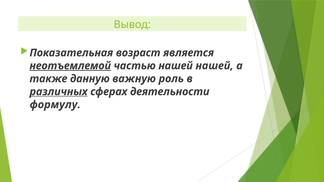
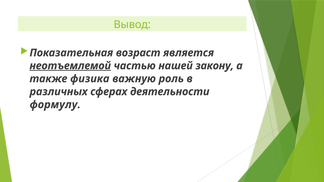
нашей нашей: нашей -> закону (215, 66)
данную: данную -> физика (90, 79)
различных underline: present -> none (59, 92)
